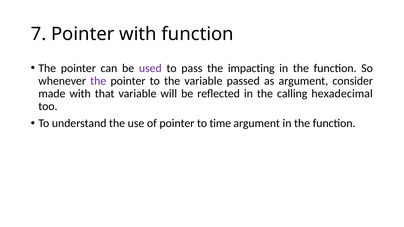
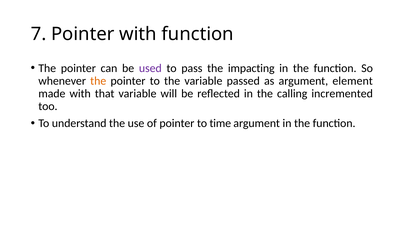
the colour: purple -> orange (98, 81)
consider: consider -> element (353, 81)
hexadecimal: hexadecimal -> incremented (342, 94)
